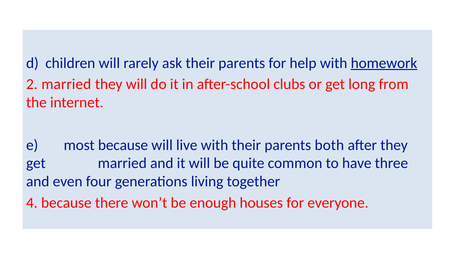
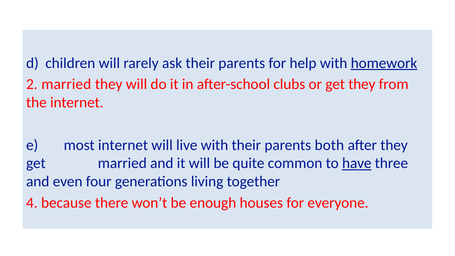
get long: long -> they (362, 84)
most because: because -> internet (123, 145)
have underline: none -> present (357, 163)
